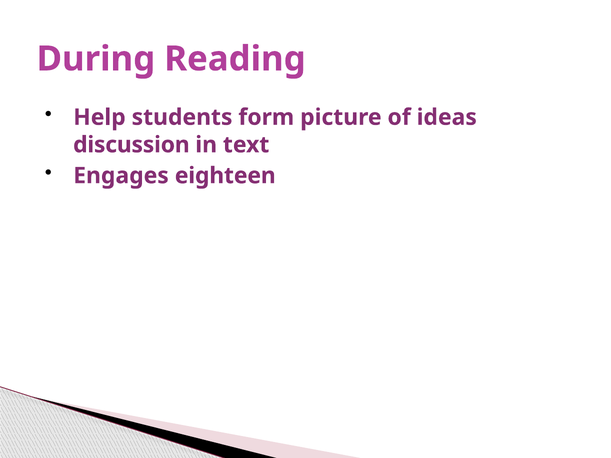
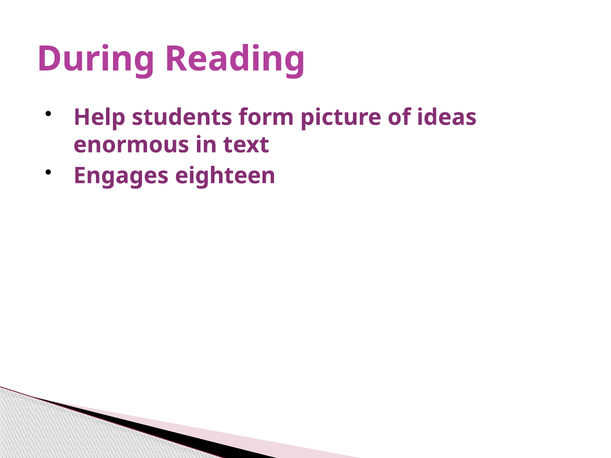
discussion: discussion -> enormous (131, 145)
